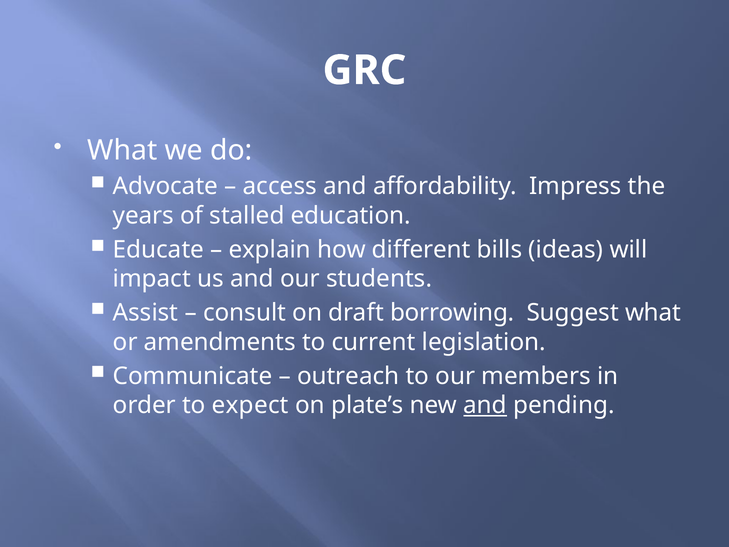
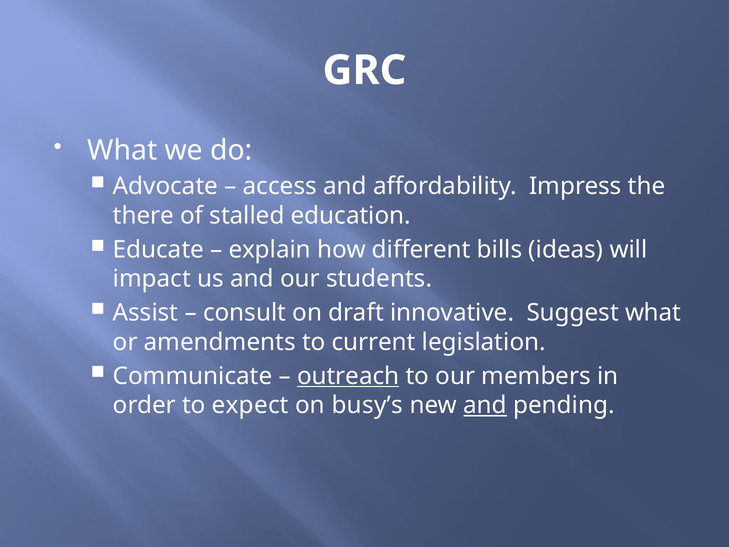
years: years -> there (143, 215)
borrowing: borrowing -> innovative (452, 313)
outreach underline: none -> present (348, 376)
plate’s: plate’s -> busy’s (367, 405)
